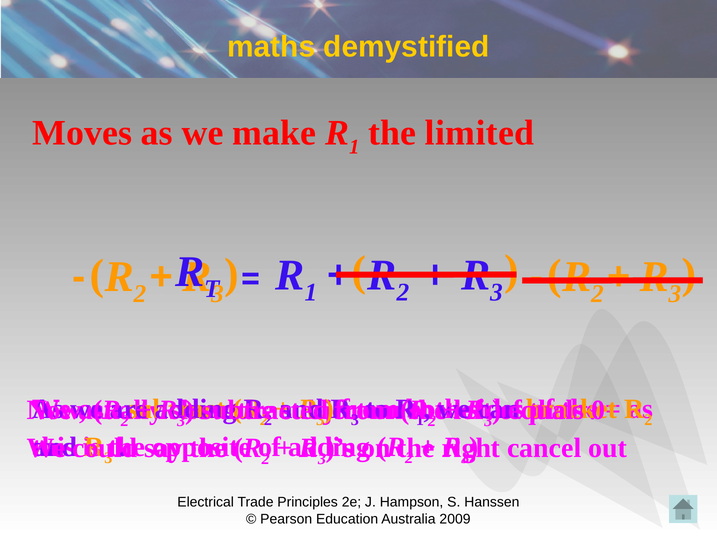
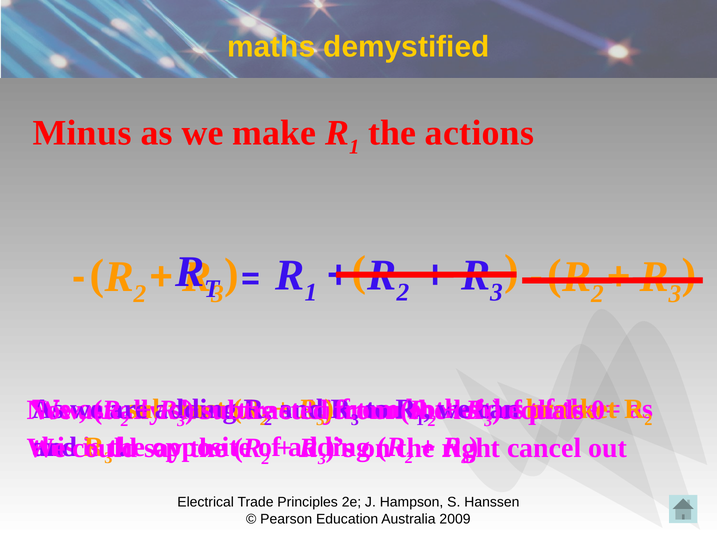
Moves: Moves -> Minus (82, 133)
limited: limited -> actions (480, 133)
